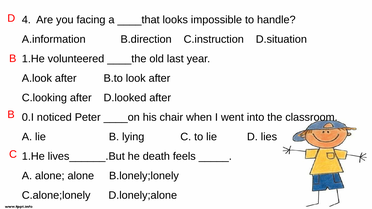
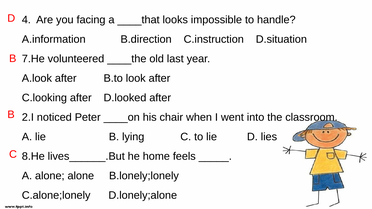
1.He: 1.He -> 7.He (33, 59)
0.I: 0.I -> 2.I (28, 117)
1.He: 1.He -> 8.He (33, 157)
death: death -> home (156, 157)
